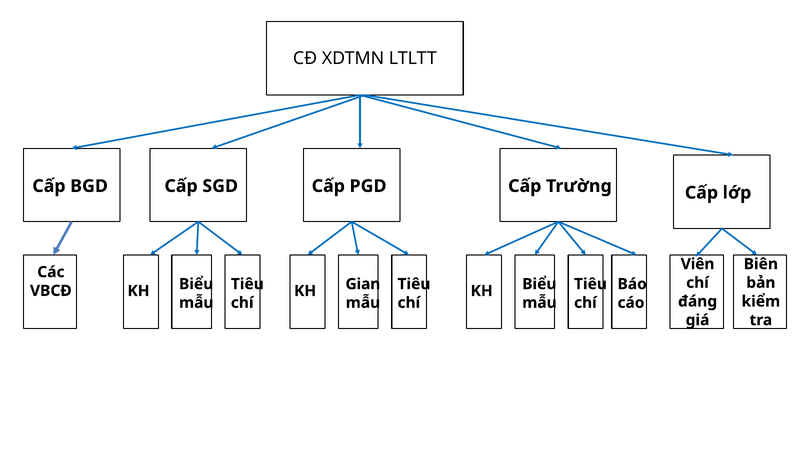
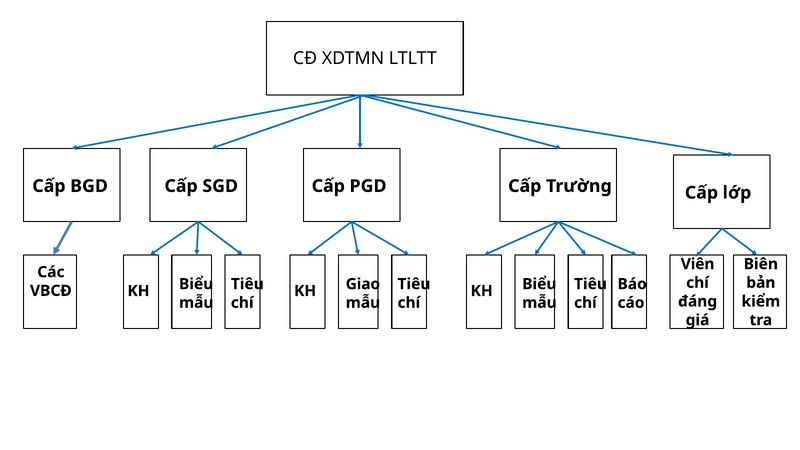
Gian: Gian -> Giao (363, 284)
